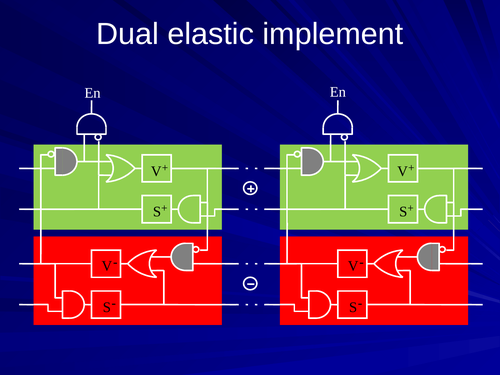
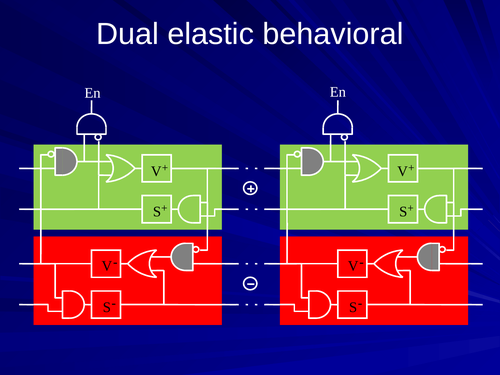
implement: implement -> behavioral (333, 34)
